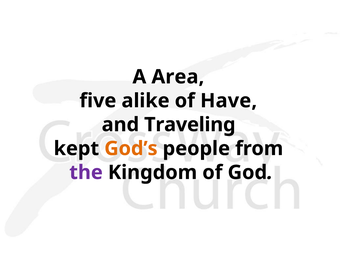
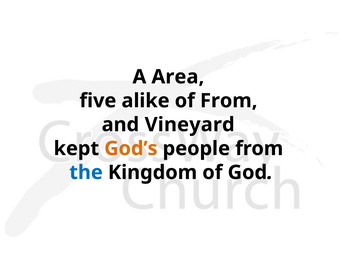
of Have: Have -> From (229, 101)
Traveling: Traveling -> Vineyard (190, 125)
the colour: purple -> blue (86, 172)
